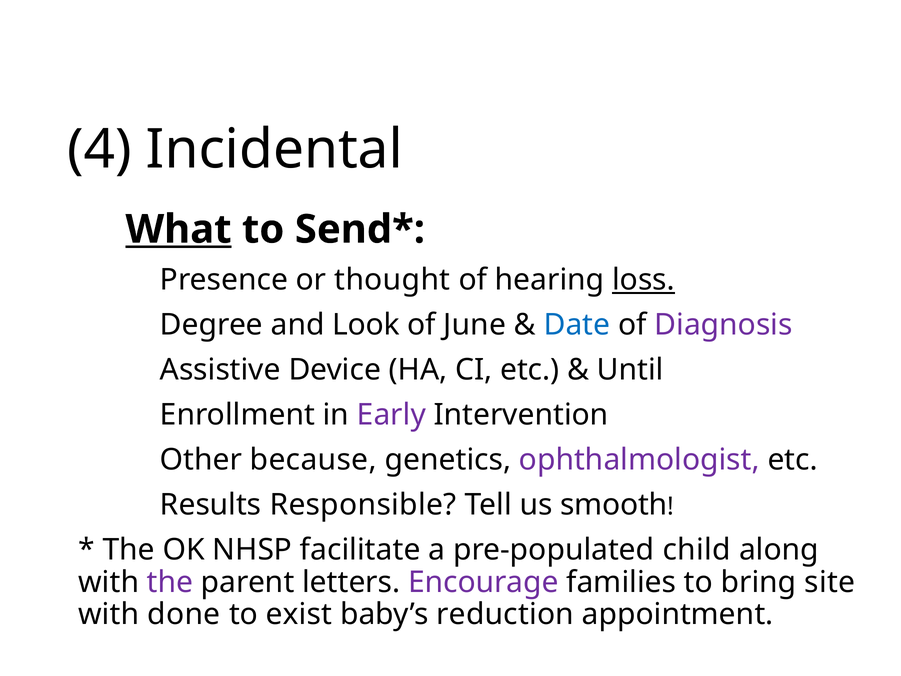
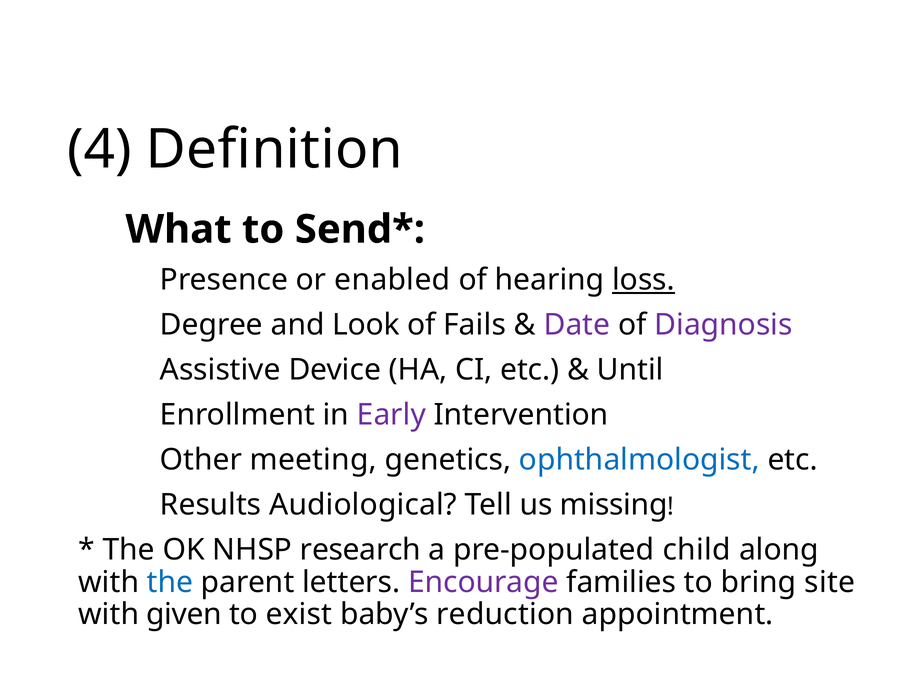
Incidental: Incidental -> Definition (274, 150)
What underline: present -> none (179, 229)
thought: thought -> enabled (392, 280)
June: June -> Fails (475, 325)
Date colour: blue -> purple (577, 325)
because: because -> meeting (313, 460)
ophthalmologist colour: purple -> blue (639, 460)
Responsible: Responsible -> Audiological (363, 505)
smooth: smooth -> missing (614, 505)
facilitate: facilitate -> research (360, 549)
the colour: purple -> blue (170, 582)
done: done -> given (184, 614)
